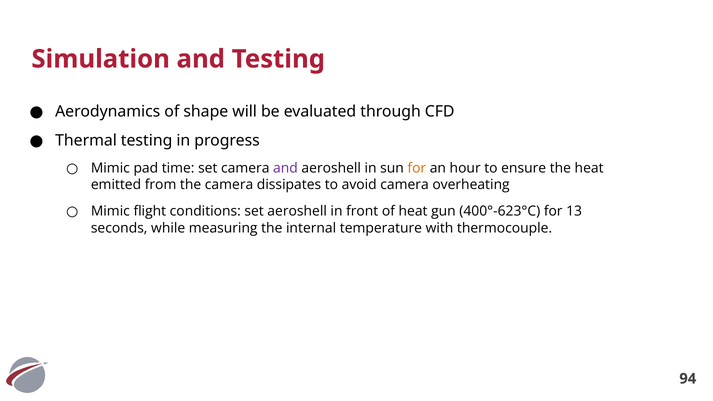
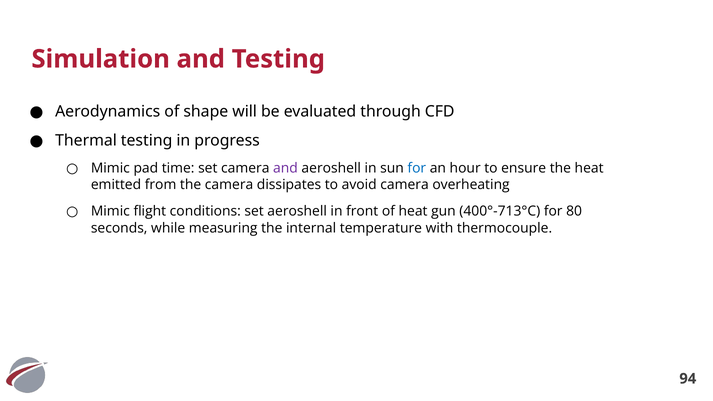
for colour: orange -> blue (417, 168)
400°-623°C: 400°-623°C -> 400°-713°C (500, 211)
13: 13 -> 80 (574, 211)
